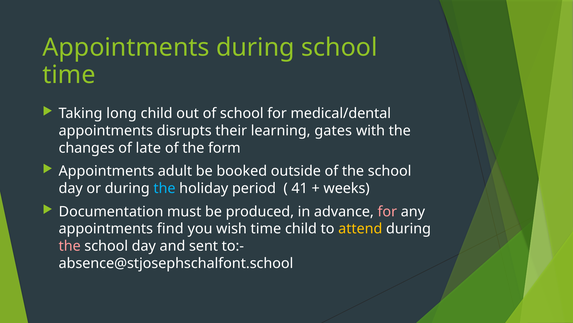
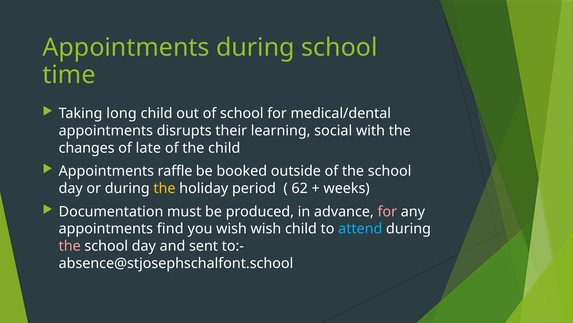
gates: gates -> social (333, 130)
the form: form -> child (224, 148)
adult: adult -> raffle (175, 171)
the colour: light blue -> yellow (164, 188)
41: 41 -> 62 (300, 188)
wish time: time -> wish (266, 228)
attend colour: yellow -> light blue (360, 228)
